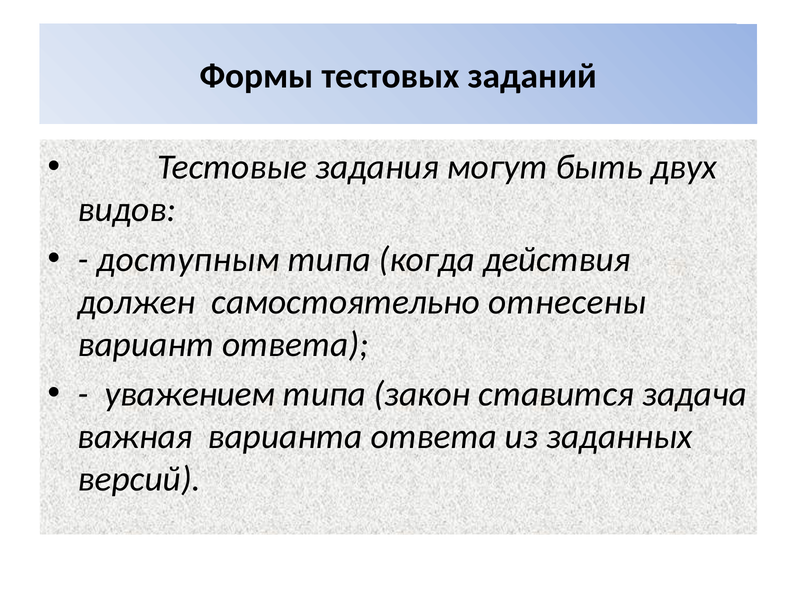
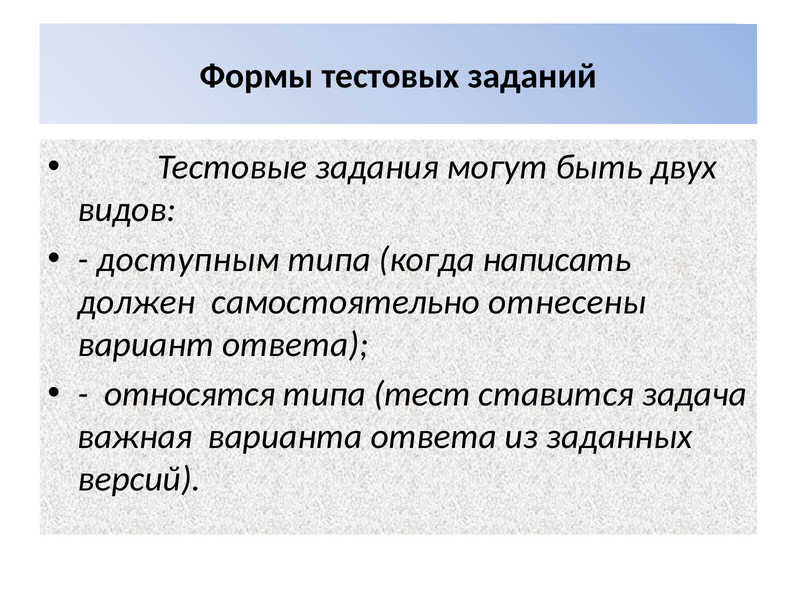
действия: действия -> написать (557, 259)
уважением: уважением -> относятся (190, 394)
закон: закон -> тест (422, 394)
